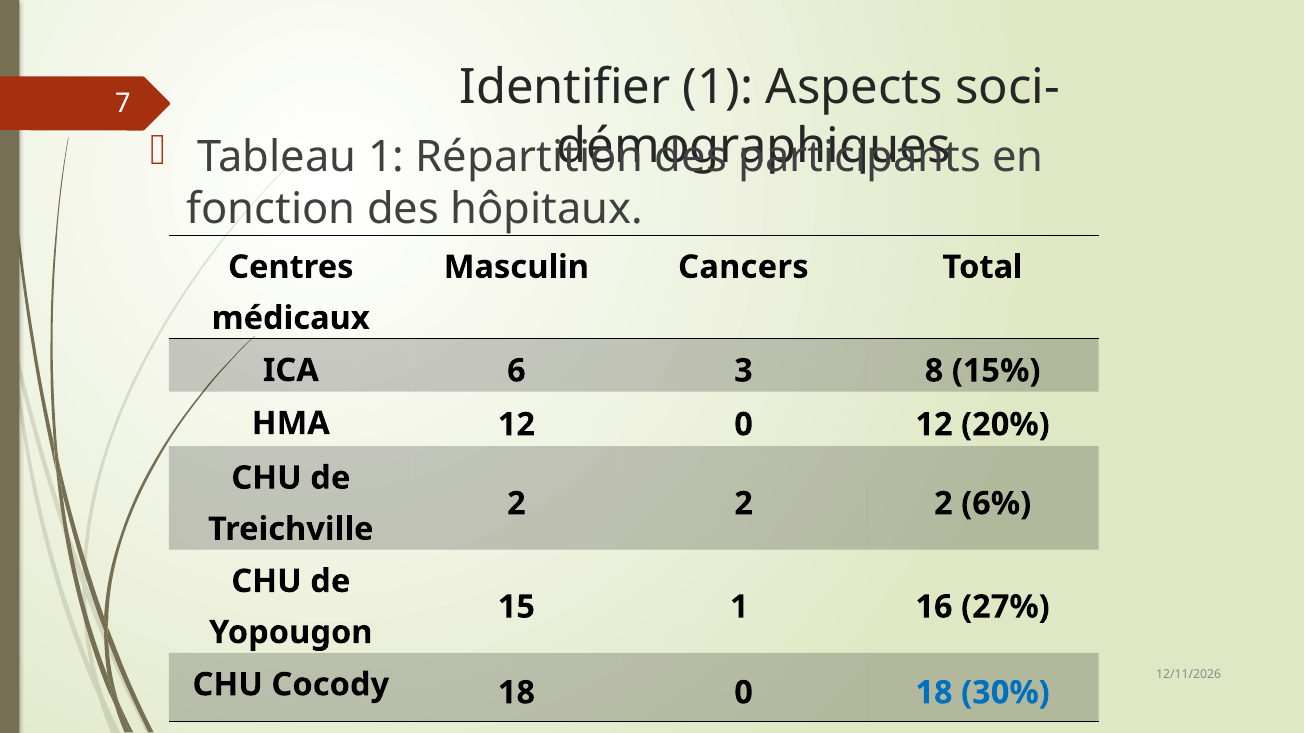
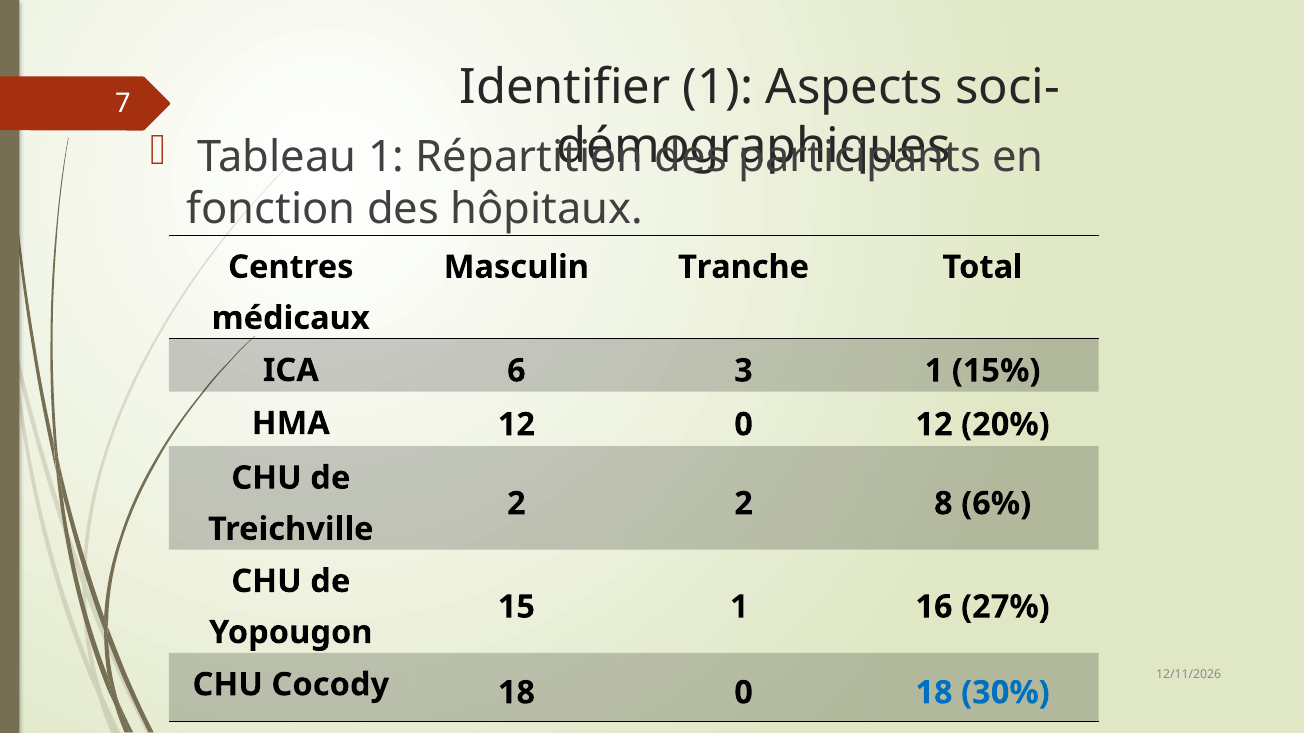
Cancers: Cancers -> Tranche (744, 267)
3 8: 8 -> 1 (934, 371)
2 2 2: 2 -> 8 (943, 504)
